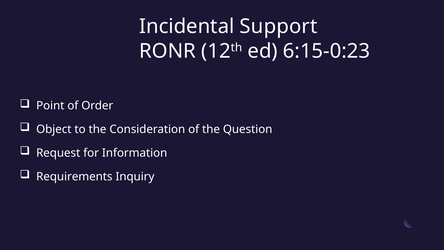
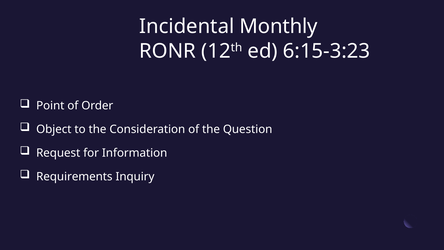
Support: Support -> Monthly (279, 27)
6:15-0:23: 6:15-0:23 -> 6:15-3:23 (327, 51)
